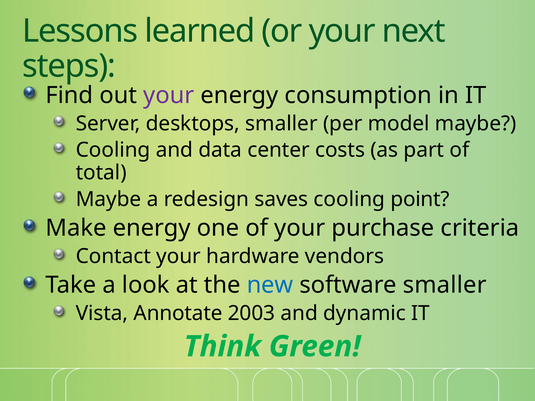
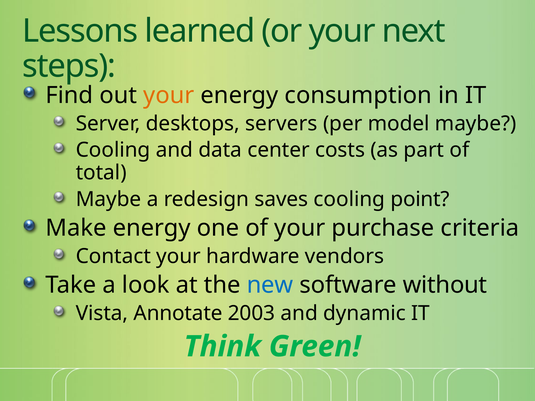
your colour: purple -> orange (169, 95)
desktops smaller: smaller -> servers (281, 124)
software smaller: smaller -> without (445, 285)
